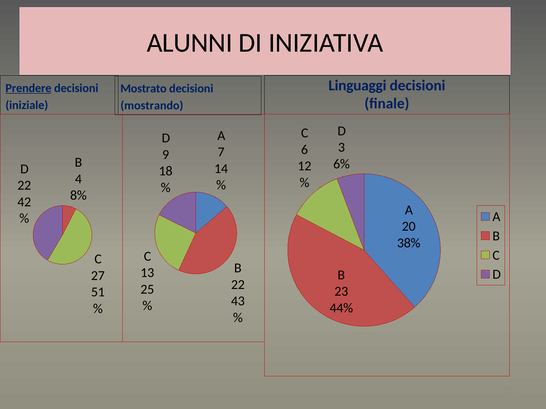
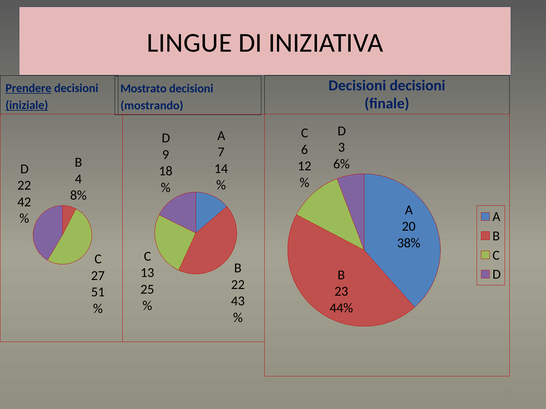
ALUNNI: ALUNNI -> LINGUE (189, 43)
Linguaggi: Linguaggi -> Decisioni (357, 85)
iniziale underline: none -> present (27, 105)
